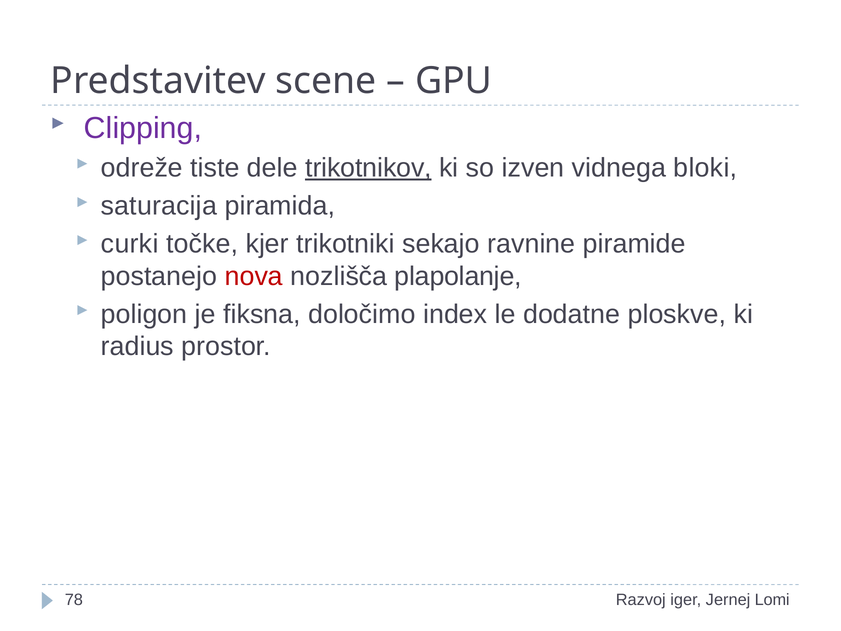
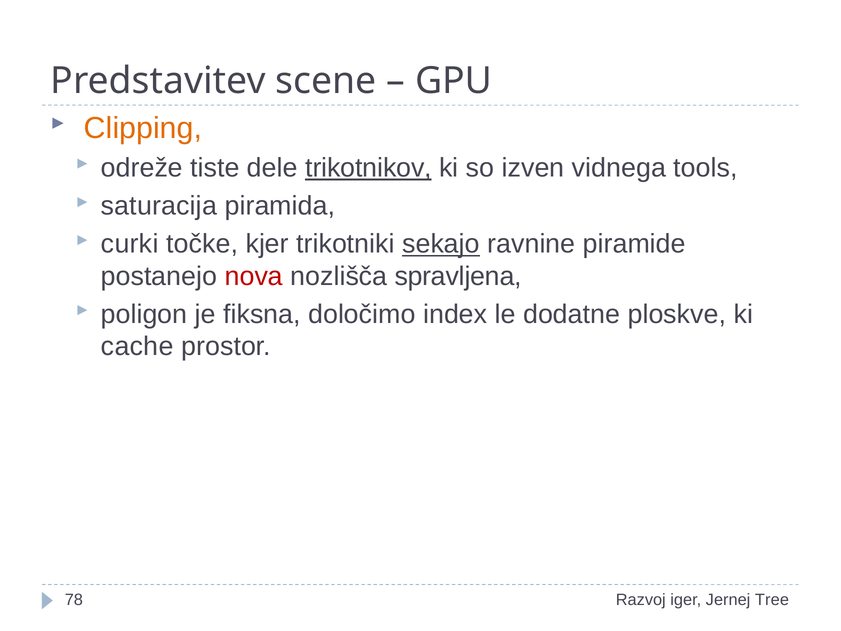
Clipping colour: purple -> orange (143, 128)
bloki: bloki -> tools (705, 168)
sekajo underline: none -> present (441, 244)
plapolanje: plapolanje -> spravljena (458, 276)
radius: radius -> cache (137, 346)
Lomi: Lomi -> Tree (772, 600)
